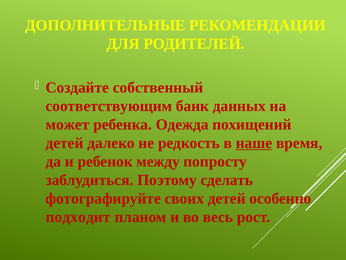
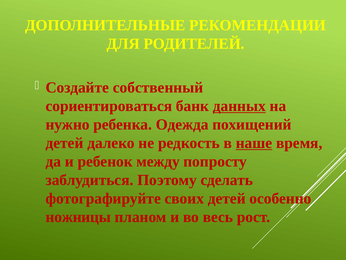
соответствующим: соответствующим -> сориентироваться (109, 106)
данных underline: none -> present (239, 106)
может: может -> нужно (68, 124)
подходит: подходит -> ножницы (78, 217)
